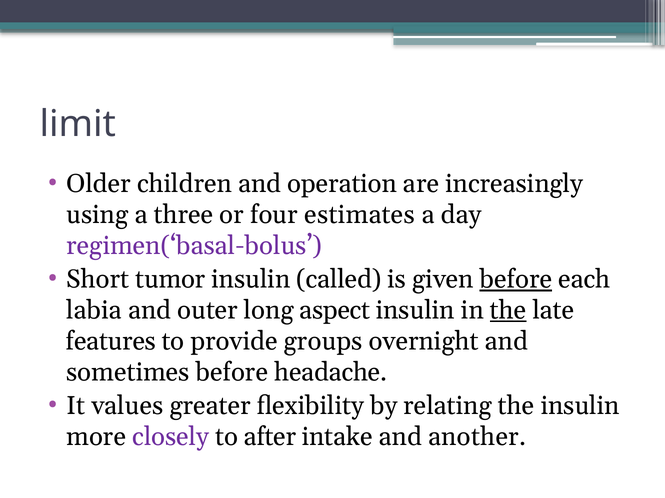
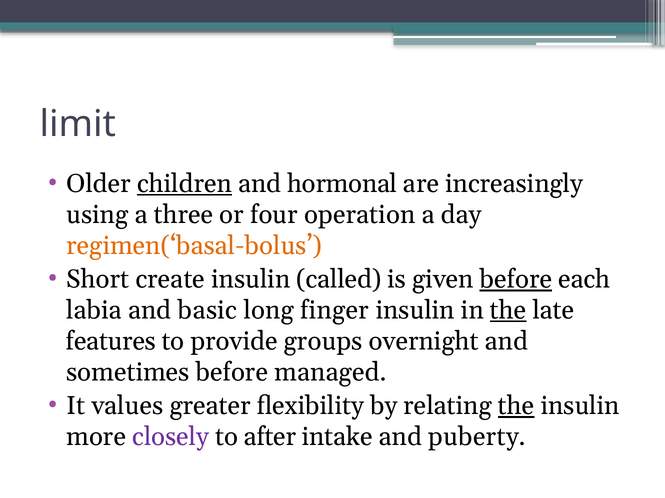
children underline: none -> present (184, 184)
operation: operation -> hormonal (342, 184)
estimates: estimates -> operation (360, 215)
regimen(‘basal-bolus colour: purple -> orange (194, 246)
tumor: tumor -> create (170, 280)
outer: outer -> basic (207, 311)
aspect: aspect -> finger (335, 311)
headache: headache -> managed (331, 373)
the underline: none -> present (516, 406)
another: another -> puberty (477, 437)
